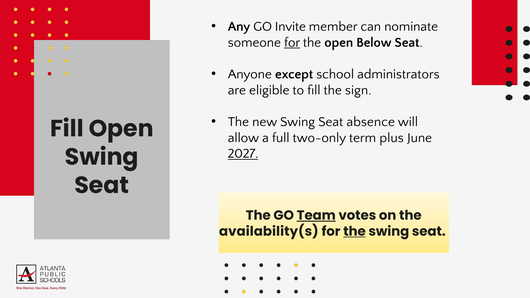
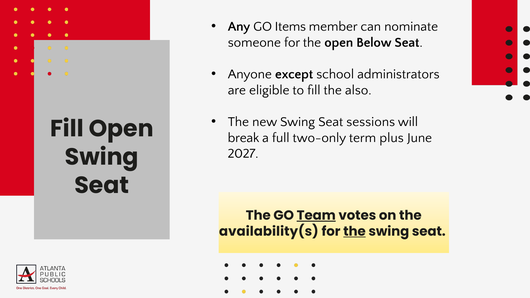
Invite: Invite -> Items (290, 26)
for underline: present -> none (292, 42)
sign: sign -> also (358, 90)
absence: absence -> sessions (371, 122)
allow: allow -> break (244, 138)
2027 underline: present -> none (243, 154)
